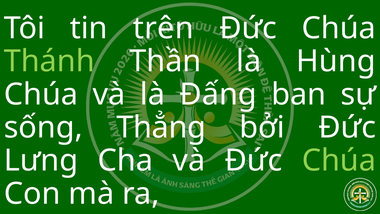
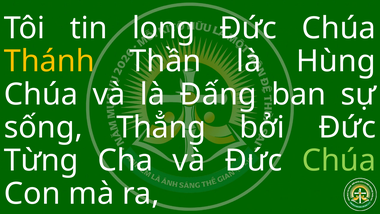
trên: trên -> long (164, 28)
Thánh colour: light green -> yellow (49, 61)
Lưng: Lưng -> Từng (41, 160)
